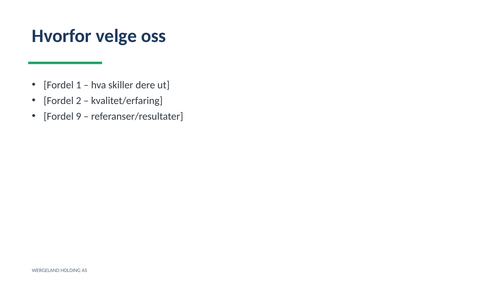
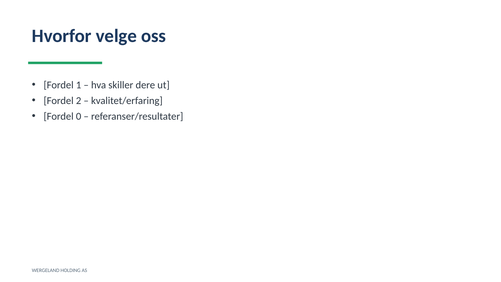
9: 9 -> 0 (79, 116)
